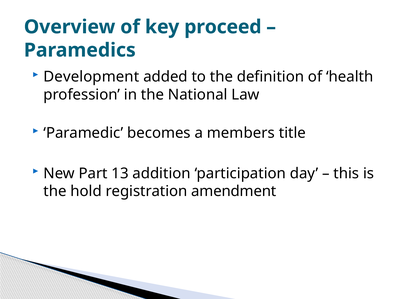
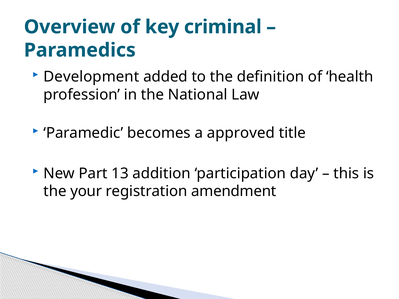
proceed: proceed -> criminal (223, 27)
members: members -> approved (241, 133)
hold: hold -> your (86, 191)
